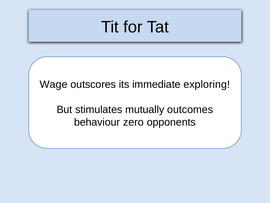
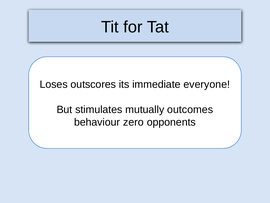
Wage: Wage -> Loses (54, 84)
exploring: exploring -> everyone (207, 84)
